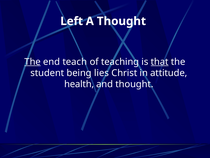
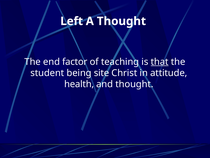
The underline: present -> none (33, 62)
teach: teach -> factor (75, 62)
lies: lies -> site (102, 73)
